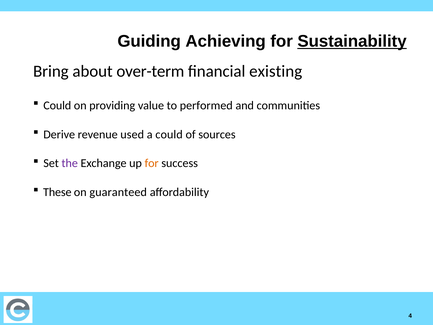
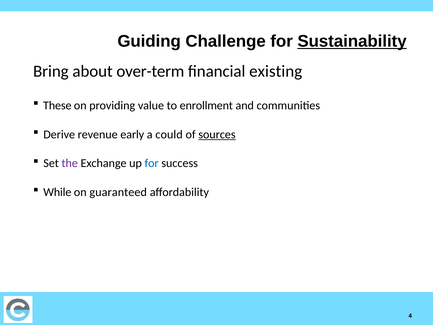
Achieving: Achieving -> Challenge (226, 41)
Could: Could -> These (57, 105)
performed: performed -> enrollment (206, 105)
used: used -> early (132, 134)
sources underline: none -> present (217, 134)
for colour: orange -> blue (152, 163)
These: These -> While (57, 192)
